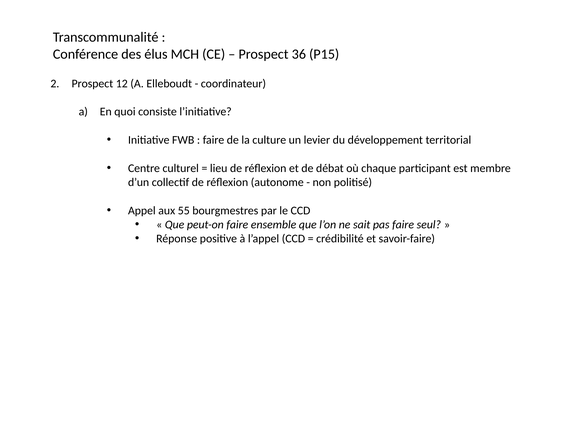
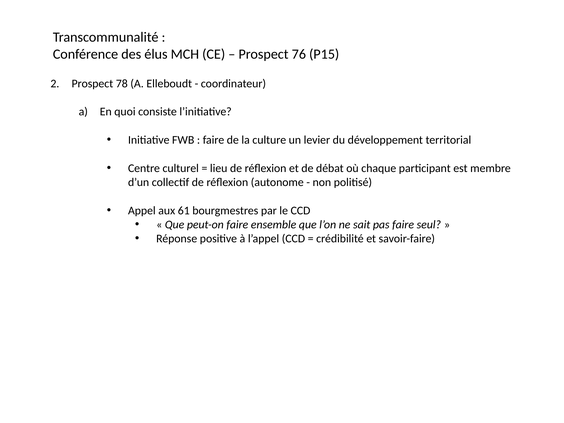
36: 36 -> 76 (299, 54)
12: 12 -> 78 (122, 84)
55: 55 -> 61 (184, 210)
